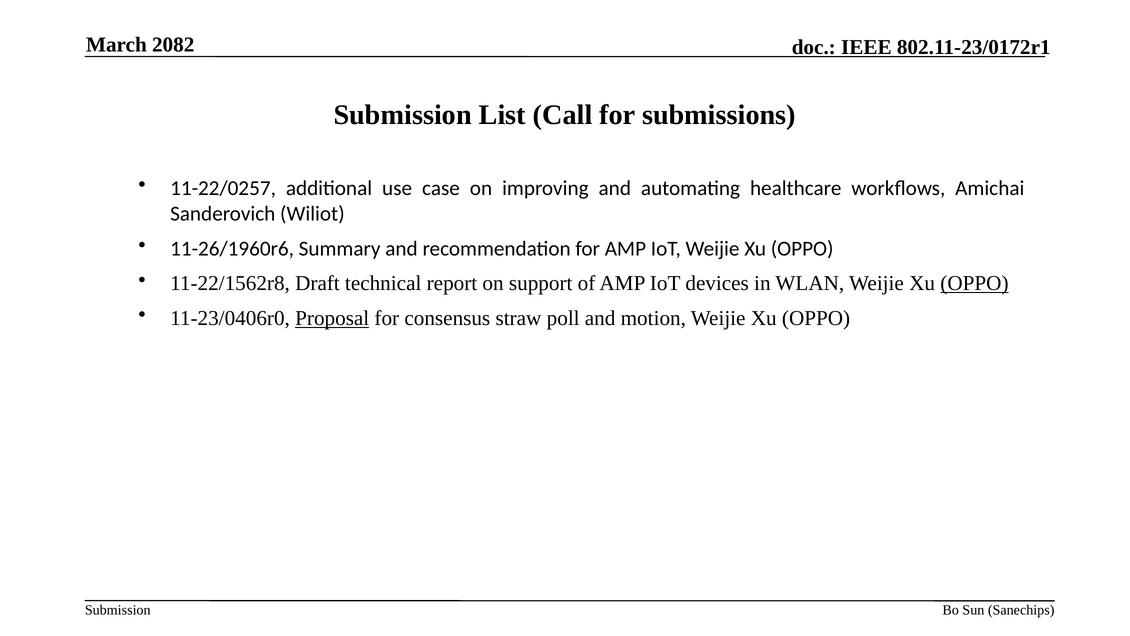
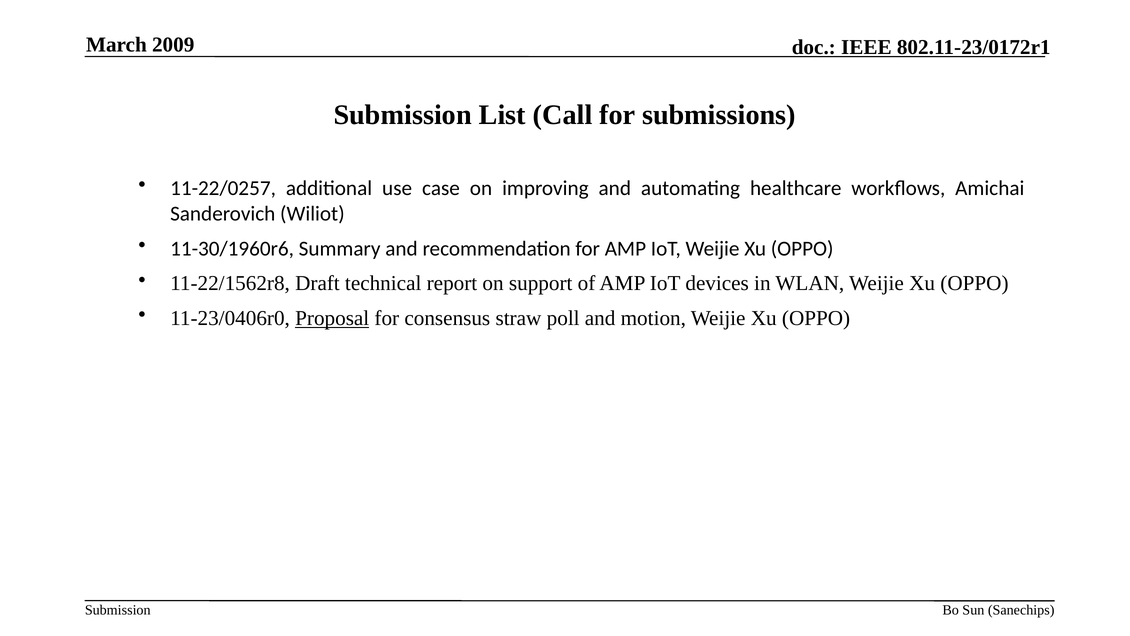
2082: 2082 -> 2009 (173, 45)
11-26/1960r6: 11-26/1960r6 -> 11-30/1960r6 (232, 248)
OPPO underline: present -> none (974, 283)
